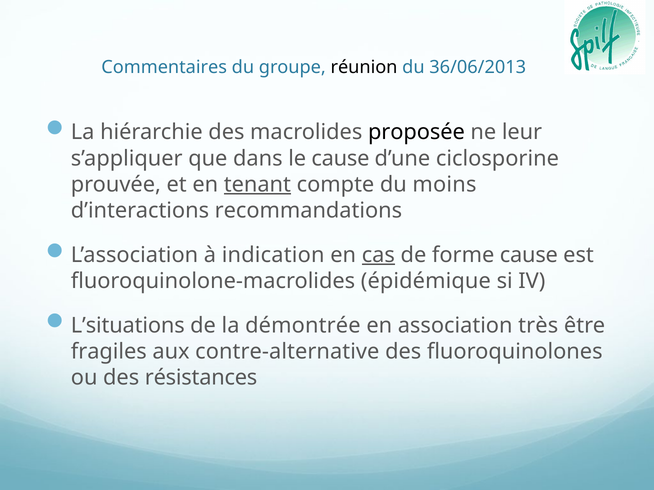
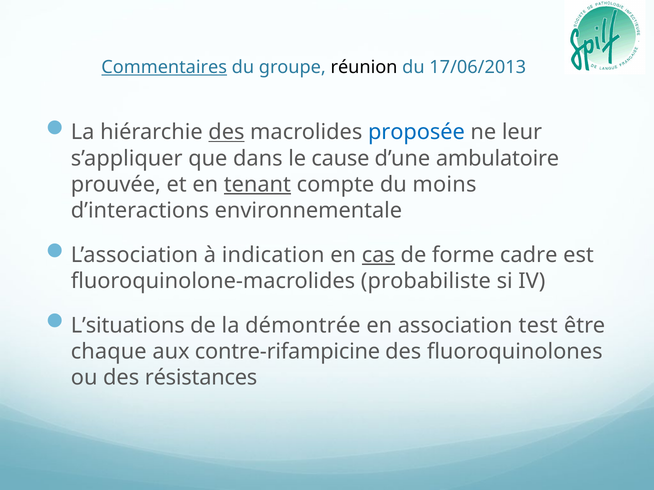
Commentaires underline: none -> present (164, 67)
36/06/2013: 36/06/2013 -> 17/06/2013 (478, 67)
des underline: none -> present (226, 132)
proposée colour: black -> blue (416, 132)
ciclosporine: ciclosporine -> ambulatoire (498, 158)
recommandations: recommandations -> environnementale (308, 211)
forme cause: cause -> cadre (529, 255)
épidémique: épidémique -> probabiliste (426, 281)
très: très -> test (538, 326)
fragiles: fragiles -> chaque (109, 352)
contre-alternative: contre-alternative -> contre-rifampicine (287, 352)
